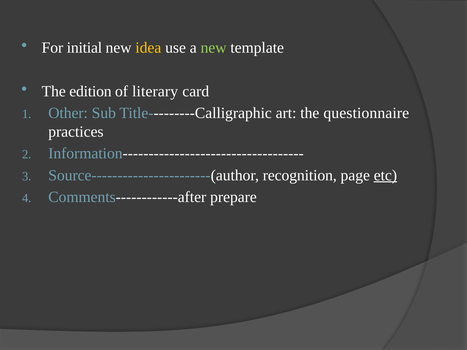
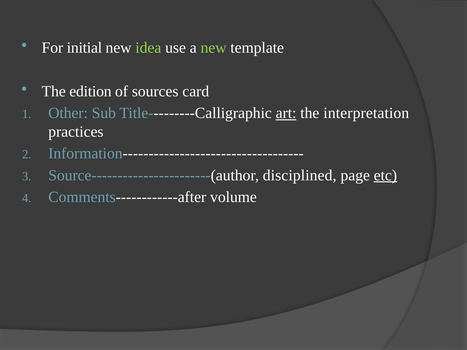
idea colour: yellow -> light green (148, 48)
literary: literary -> sources (155, 91)
art underline: none -> present (286, 113)
questionnaire: questionnaire -> interpretation (366, 113)
recognition: recognition -> disciplined (300, 175)
prepare: prepare -> volume (233, 197)
